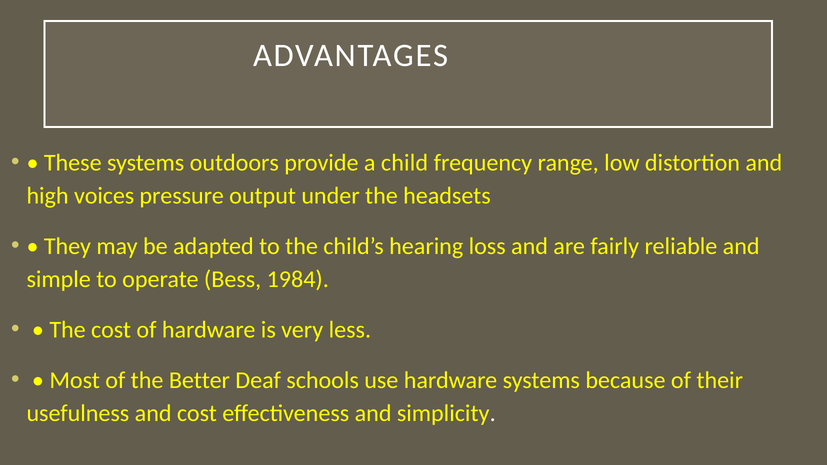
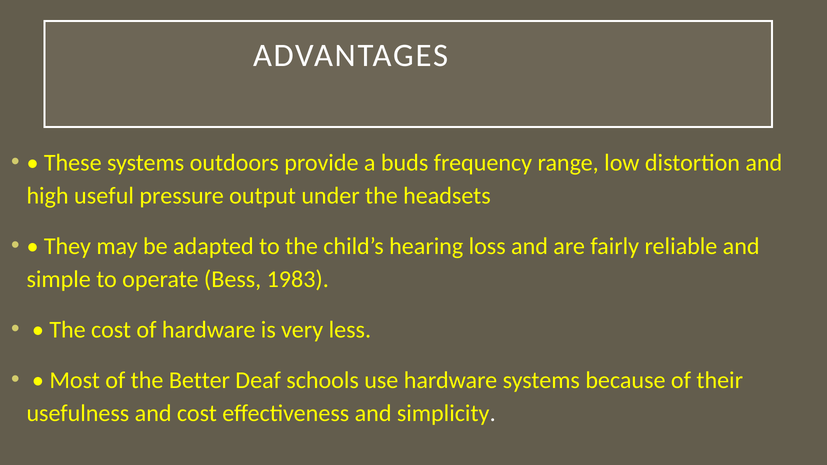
child: child -> buds (405, 163)
voices: voices -> useful (104, 196)
1984: 1984 -> 1983 (298, 280)
